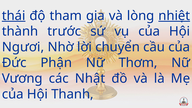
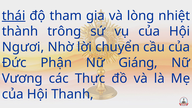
nhiệt underline: present -> none (174, 16)
trước: trước -> trông (64, 31)
Thơm: Thơm -> Giáng (138, 63)
Nhật: Nhật -> Thực (90, 78)
